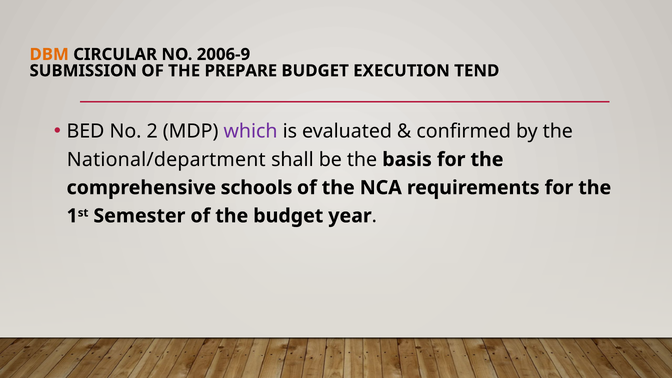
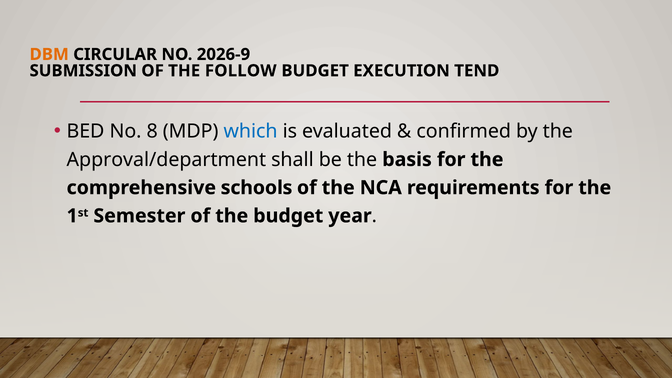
2006-9: 2006-9 -> 2026-9 (223, 54)
PREPARE: PREPARE -> FOLLOW (241, 71)
2: 2 -> 8 (152, 131)
which colour: purple -> blue (251, 131)
National/department: National/department -> Approval/department (166, 160)
